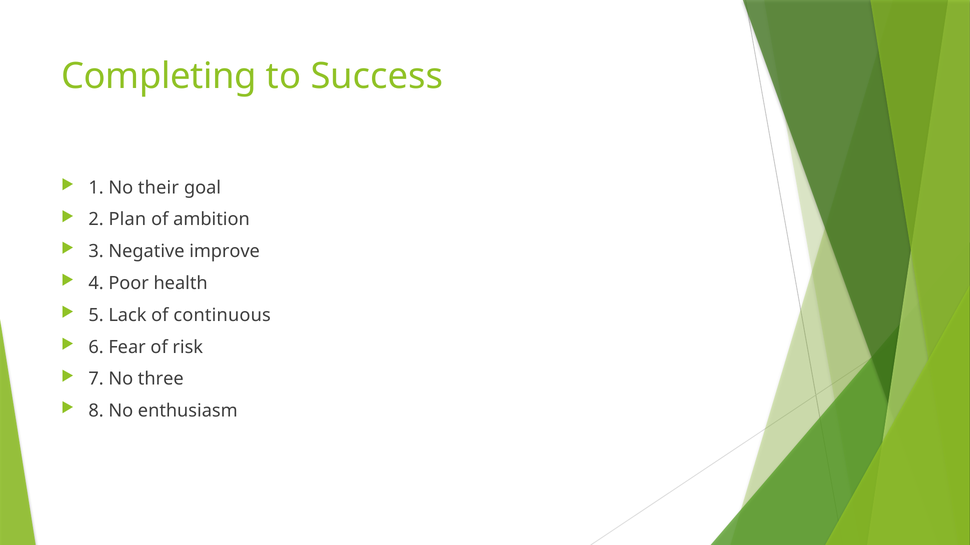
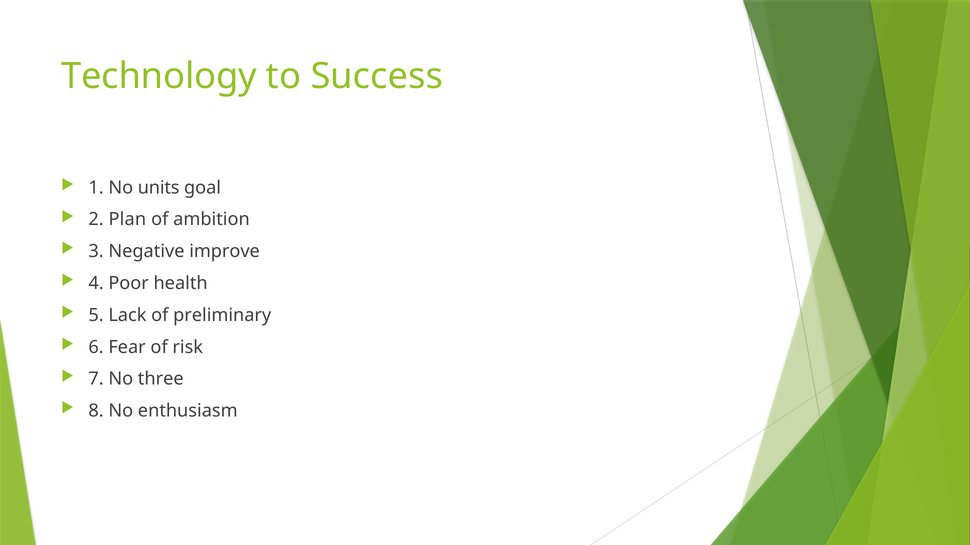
Completing: Completing -> Technology (159, 76)
their: their -> units (159, 188)
continuous: continuous -> preliminary (222, 315)
